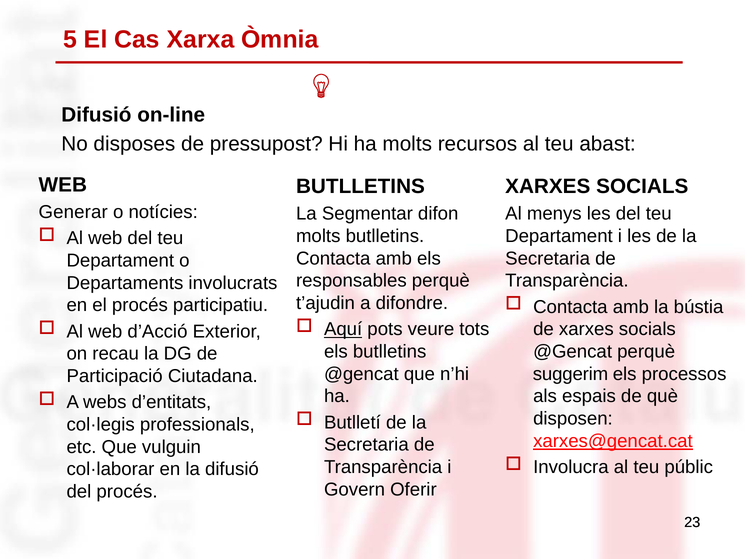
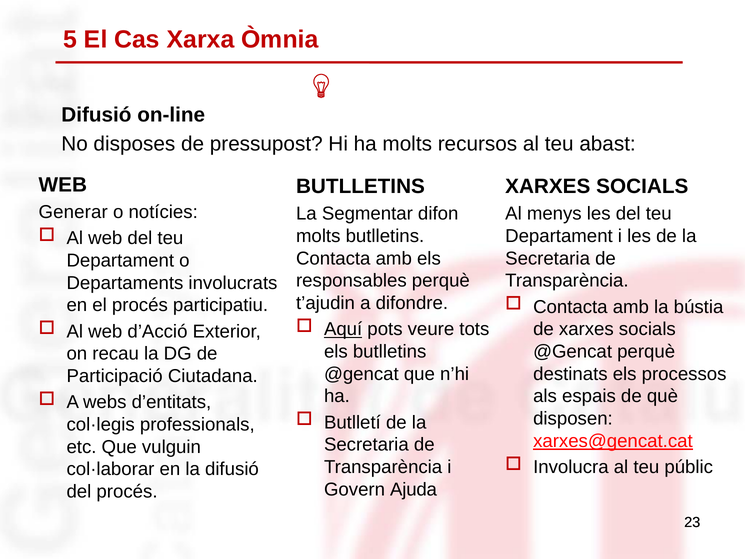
suggerim: suggerim -> destinats (570, 374)
Oferir: Oferir -> Ajuda (414, 489)
